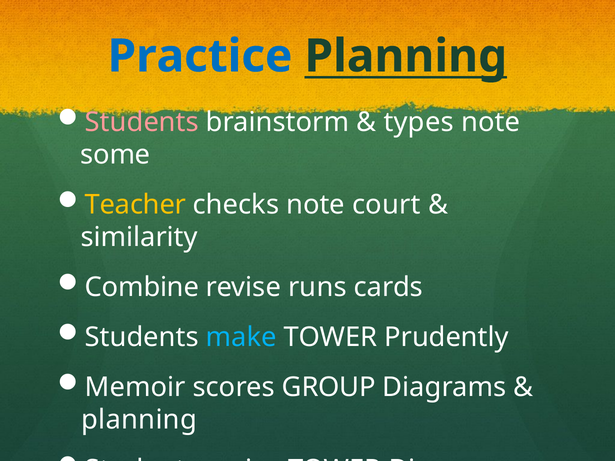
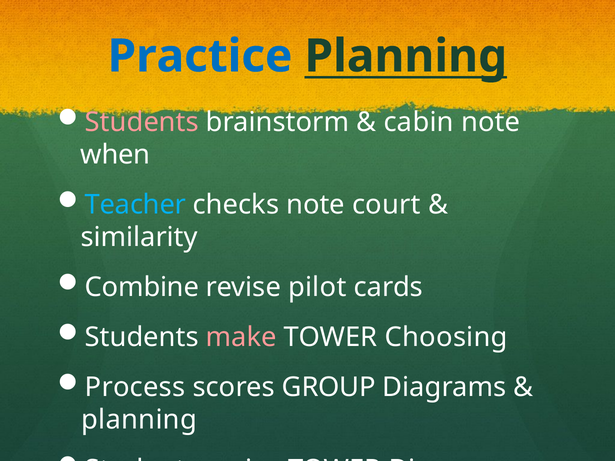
types: types -> cabin (419, 122)
some: some -> when (115, 155)
Teacher colour: yellow -> light blue (135, 205)
runs: runs -> pilot (317, 288)
make colour: light blue -> pink (241, 337)
Prudently: Prudently -> Choosing (446, 337)
Memoir: Memoir -> Process (135, 387)
